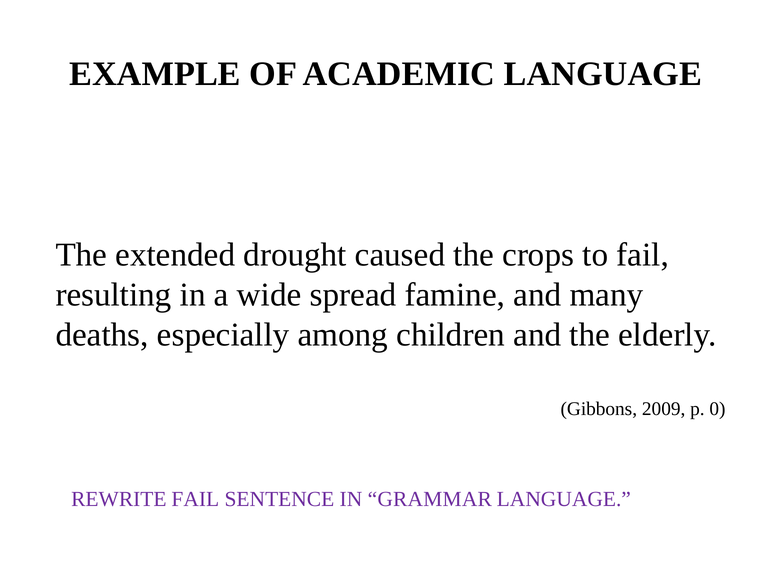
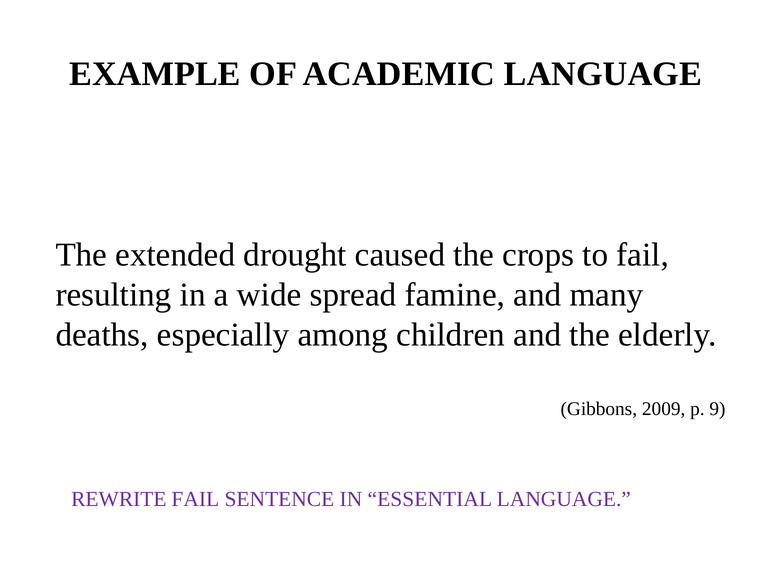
0: 0 -> 9 (717, 409)
GRAMMAR: GRAMMAR -> ESSENTIAL (430, 499)
